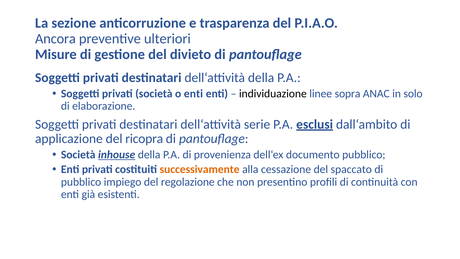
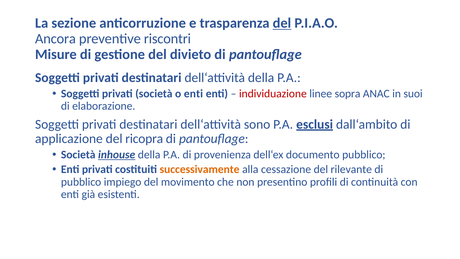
del underline: none -> present (282, 23)
ulteriori: ulteriori -> riscontri (167, 39)
individuazione colour: black -> red (273, 94)
solo: solo -> suoi (413, 94)
serie: serie -> sono (257, 124)
spaccato: spaccato -> rilevante (351, 169)
regolazione: regolazione -> movimento (188, 182)
